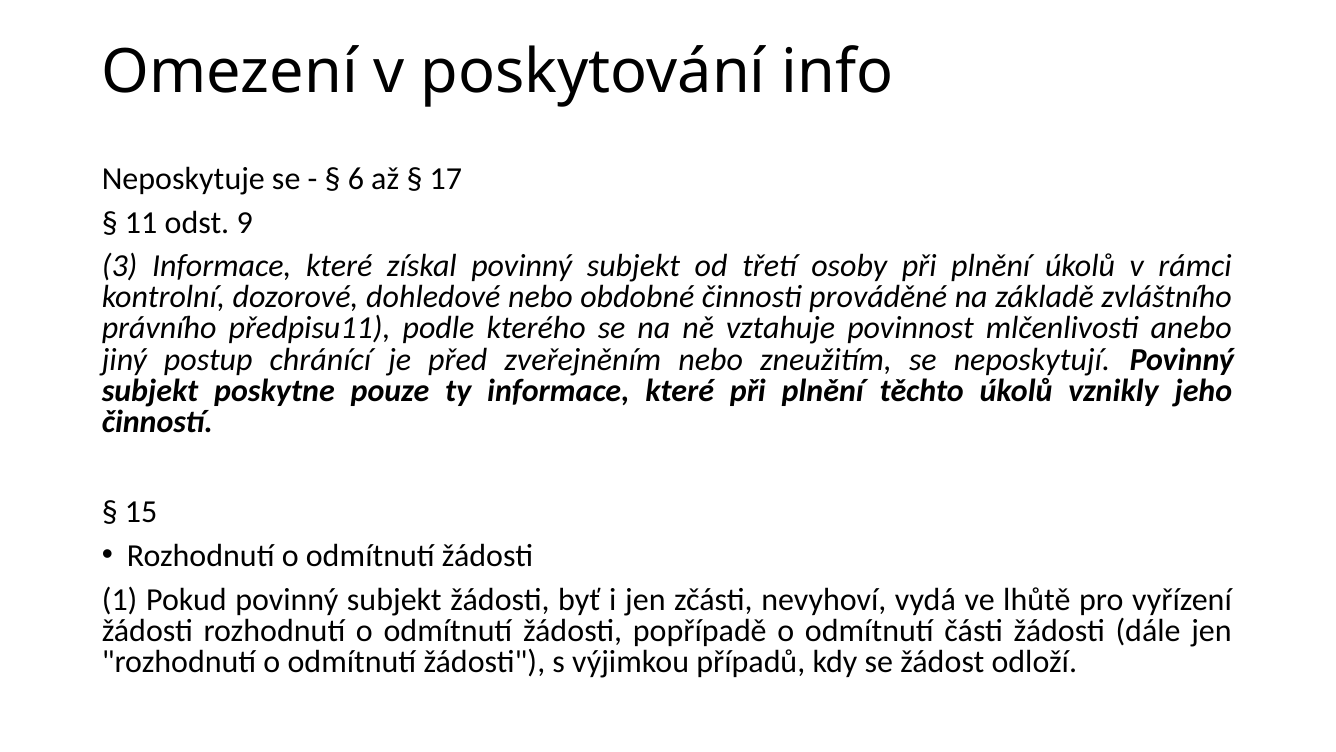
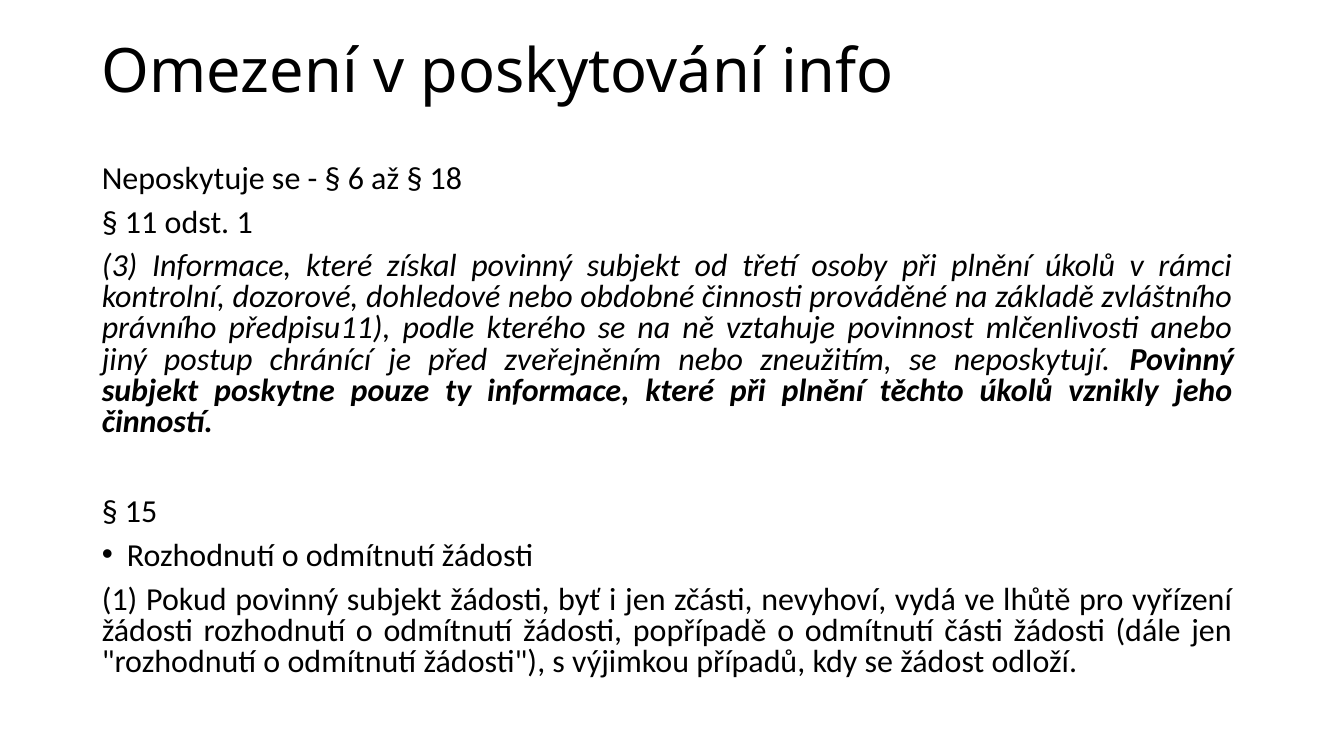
17: 17 -> 18 (446, 179)
odst 9: 9 -> 1 (245, 222)
